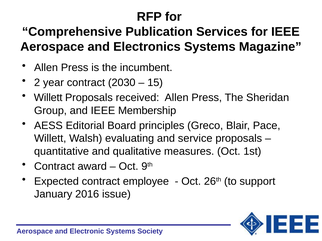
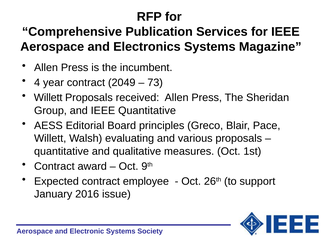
2: 2 -> 4 (37, 83)
2030: 2030 -> 2049 (122, 83)
15: 15 -> 73 (155, 83)
IEEE Membership: Membership -> Quantitative (147, 111)
service: service -> various (195, 139)
